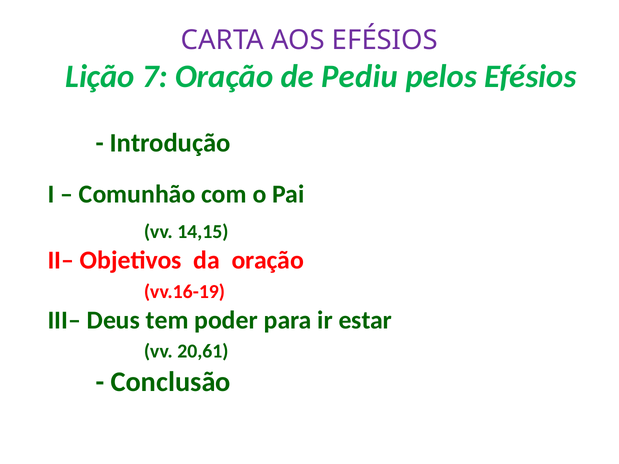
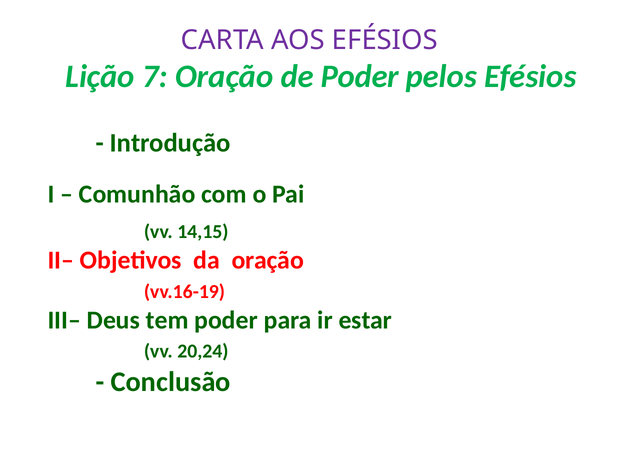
de Pediu: Pediu -> Poder (360, 77)
20,61: 20,61 -> 20,24 (203, 351)
